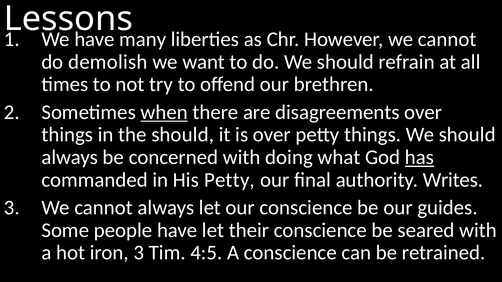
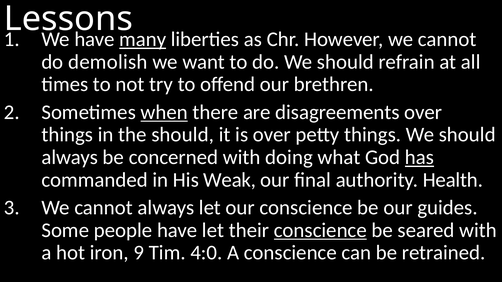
many underline: none -> present (143, 39)
His Petty: Petty -> Weak (230, 180)
Writes: Writes -> Health (453, 180)
conscience underline: none -> present (320, 230)
iron 3: 3 -> 9 (139, 253)
4:5: 4:5 -> 4:0 (206, 253)
